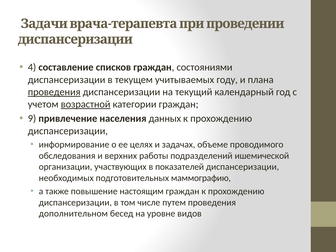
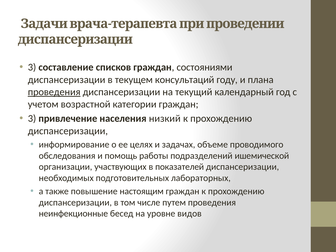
4: 4 -> 3 (32, 67)
учитываемых: учитываемых -> консультаций (185, 80)
возрастной underline: present -> none (86, 104)
9: 9 -> 3 (32, 119)
данных: данных -> низкий (165, 119)
верхних: верхних -> помощь (121, 156)
маммографию: маммографию -> лабораторных (201, 178)
дополнительном: дополнительном -> неинфекционные (73, 214)
